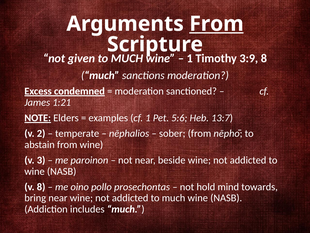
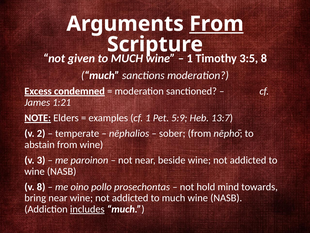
3:9: 3:9 -> 3:5 (249, 58)
5:6: 5:6 -> 5:9 (179, 118)
includes underline: none -> present (87, 209)
